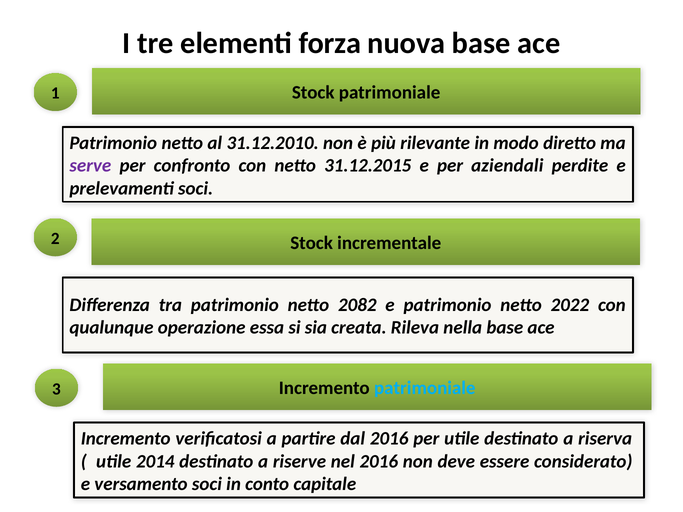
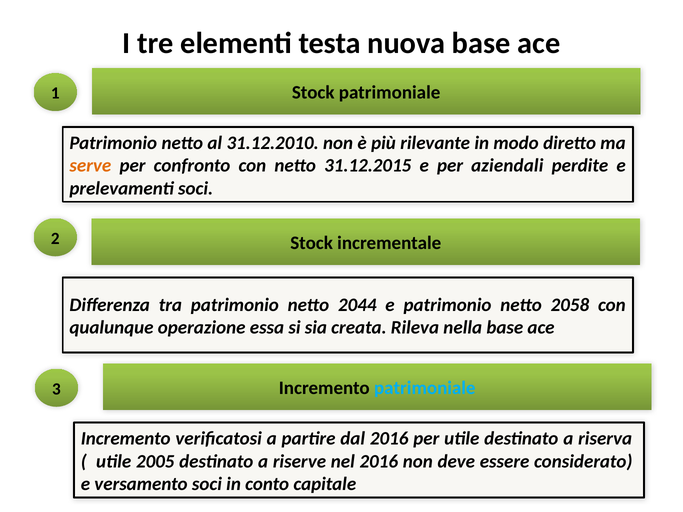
forza: forza -> testa (330, 43)
serve colour: purple -> orange (90, 166)
2082: 2082 -> 2044 (357, 305)
2022: 2022 -> 2058 (570, 305)
2014: 2014 -> 2005 (155, 462)
